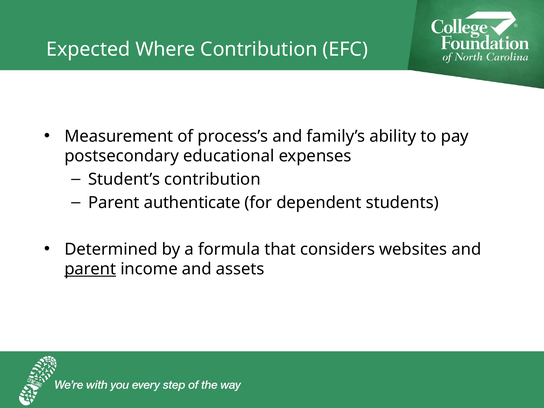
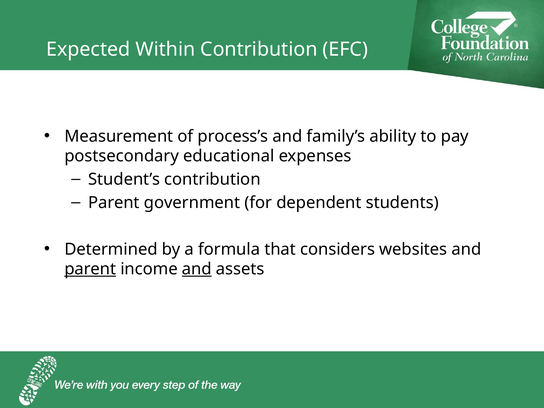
Where: Where -> Within (165, 49)
authenticate: authenticate -> government (192, 203)
and underline: none -> present (197, 269)
